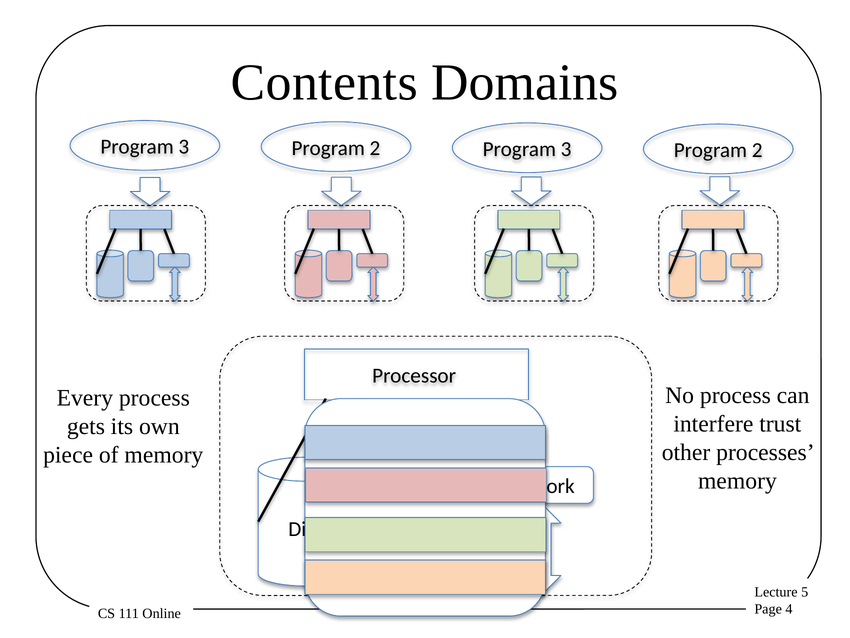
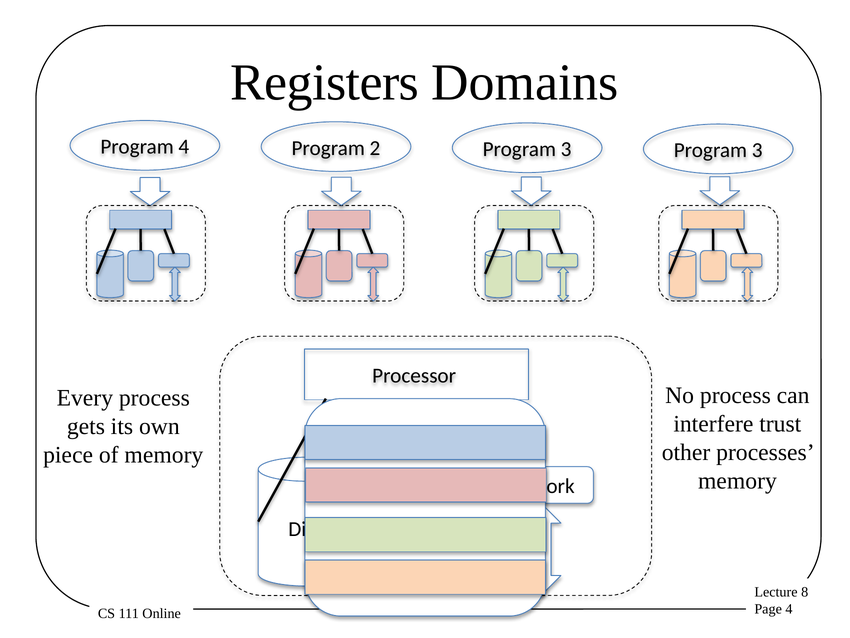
Contents: Contents -> Registers (325, 82)
3: 3 -> 4 (184, 147)
2: 2 -> 3 (757, 150)
5: 5 -> 8 (805, 592)
